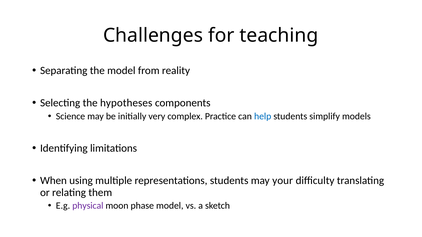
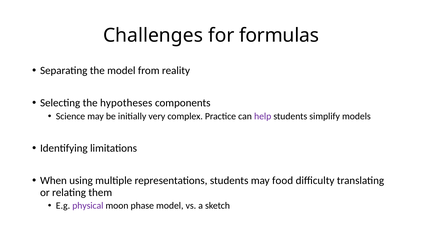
teaching: teaching -> formulas (279, 35)
help colour: blue -> purple (263, 117)
your: your -> food (283, 181)
